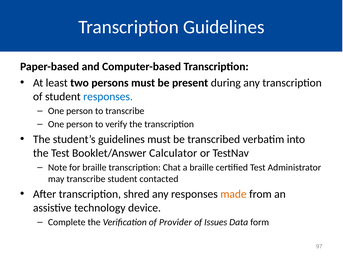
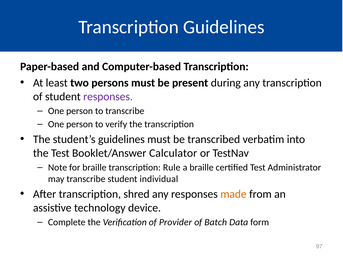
responses colour: blue -> purple (108, 96)
Chat: Chat -> Rule (172, 167)
contacted: contacted -> individual (159, 178)
Issues: Issues -> Batch (216, 221)
